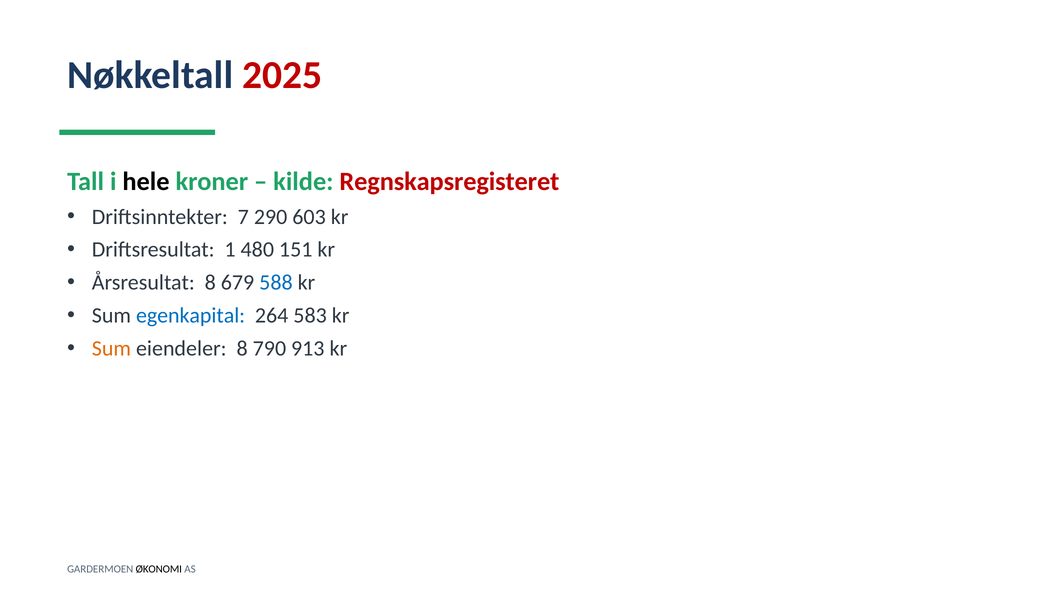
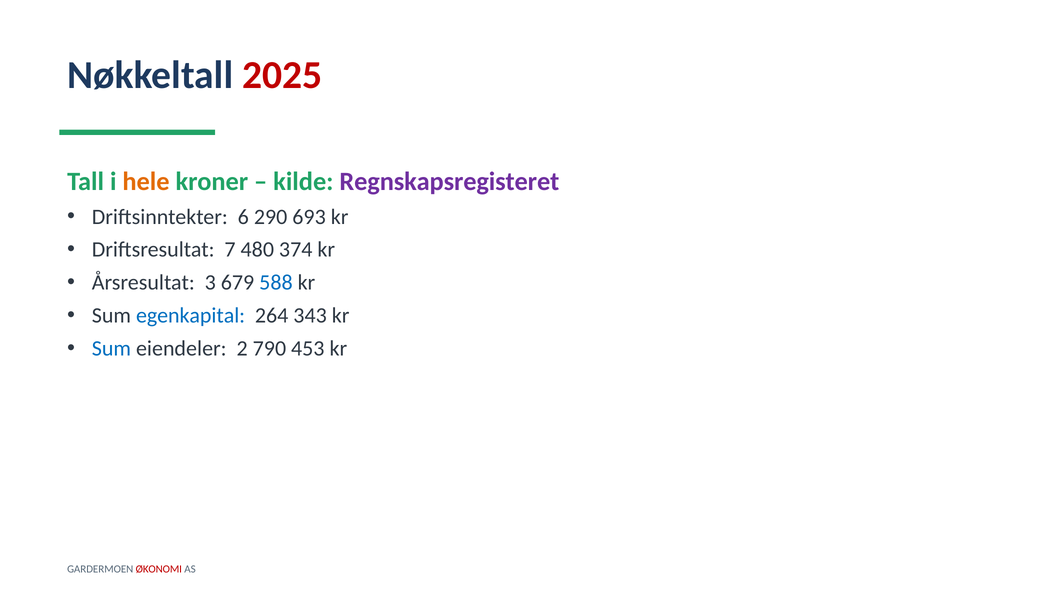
hele colour: black -> orange (146, 182)
Regnskapsregisteret colour: red -> purple (449, 182)
7: 7 -> 6 (243, 217)
603: 603 -> 693 (309, 217)
1: 1 -> 7 (230, 250)
151: 151 -> 374 (296, 250)
Årsresultat 8: 8 -> 3 (210, 283)
583: 583 -> 343 (310, 316)
Sum colour: orange -> blue (111, 349)
eiendeler 8: 8 -> 2 (242, 349)
913: 913 -> 453 (308, 349)
ØKONOMI colour: black -> red (159, 569)
